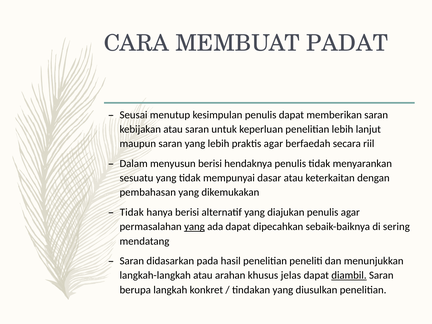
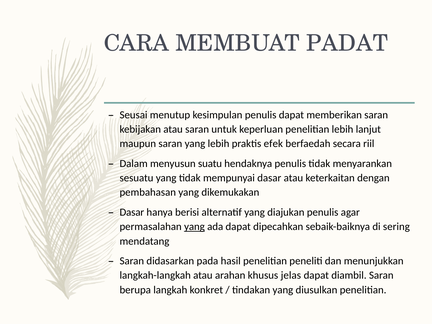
praktis agar: agar -> efek (273, 144)
menyusun berisi: berisi -> suatu (210, 164)
Tidak: Tidak -> Dasar (132, 212)
diambil underline: present -> none (349, 275)
